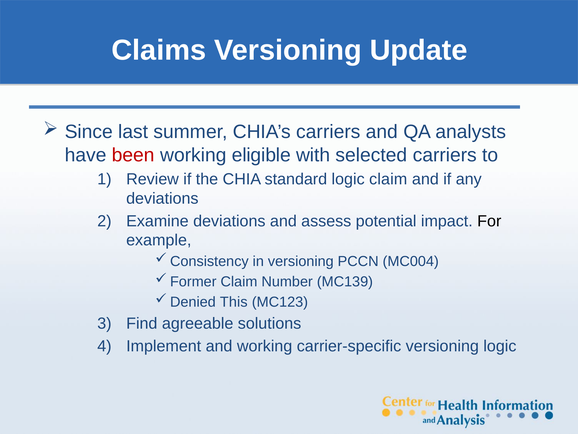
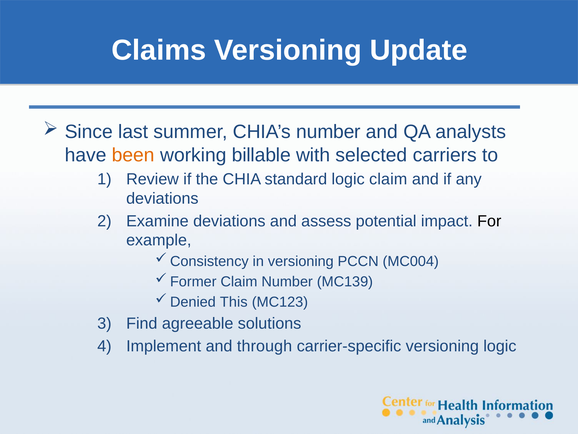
CHIA’s carriers: carriers -> number (328, 132)
been colour: red -> orange (133, 155)
eligible: eligible -> billable (261, 155)
and working: working -> through (265, 346)
